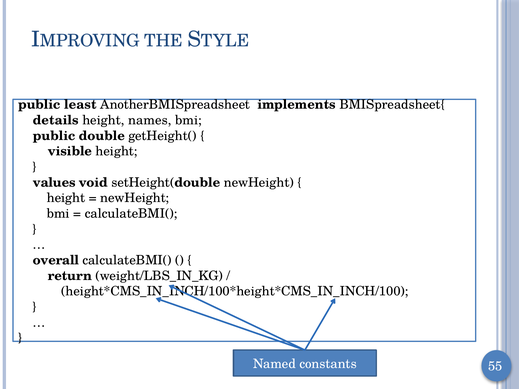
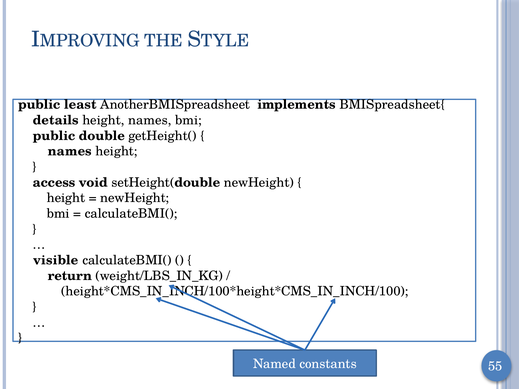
visible: visible -> names (70, 151)
values: values -> access (54, 183)
overall: overall -> visible (56, 260)
